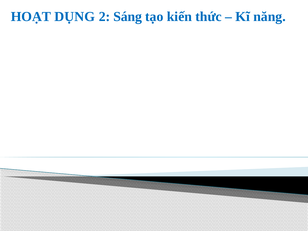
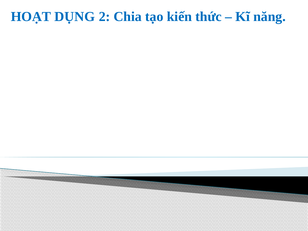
Sáng: Sáng -> Chia (128, 16)
